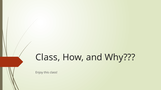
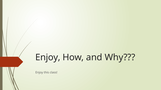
Class: Class -> Enjoy (48, 58)
